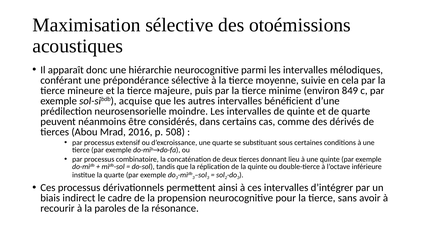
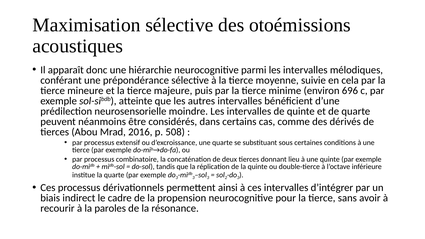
849: 849 -> 696 (350, 91)
acquise: acquise -> atteinte (136, 101)
